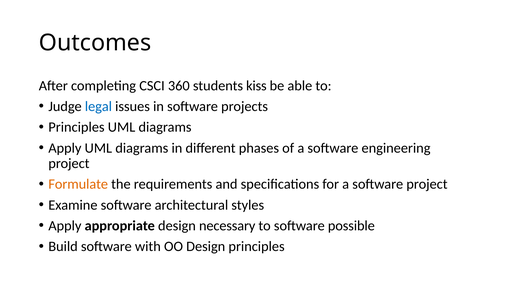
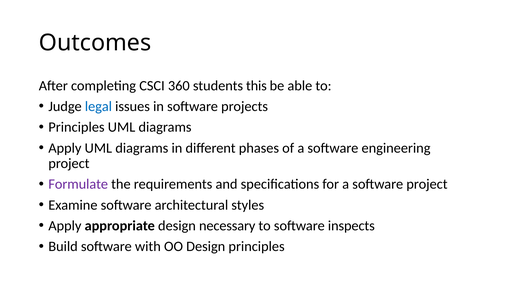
kiss: kiss -> this (256, 86)
Formulate colour: orange -> purple (78, 184)
possible: possible -> inspects (351, 226)
